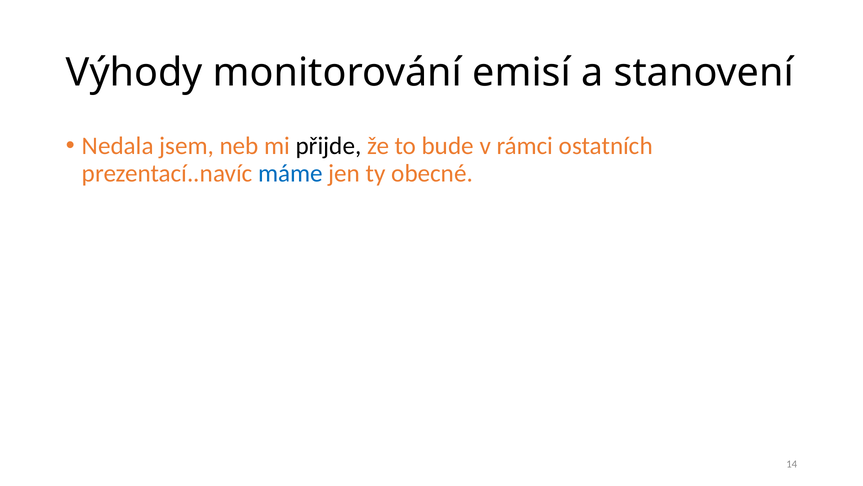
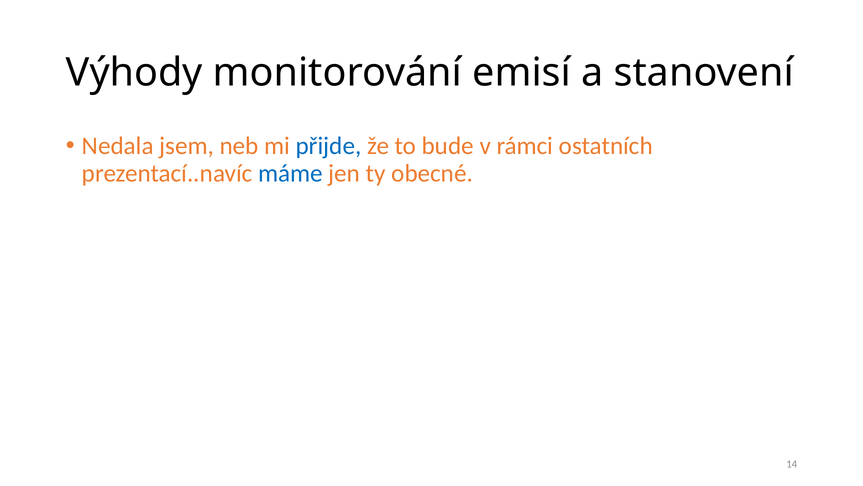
přijde colour: black -> blue (329, 146)
